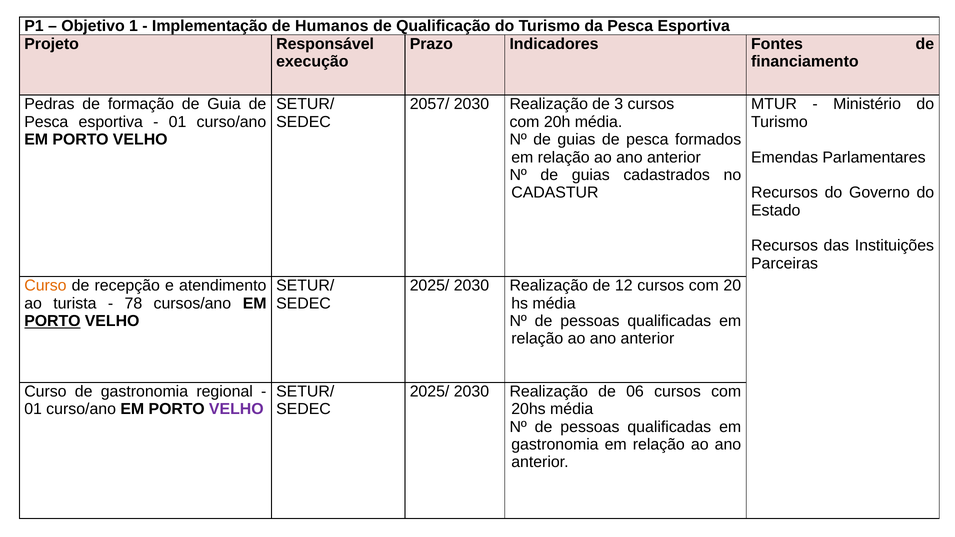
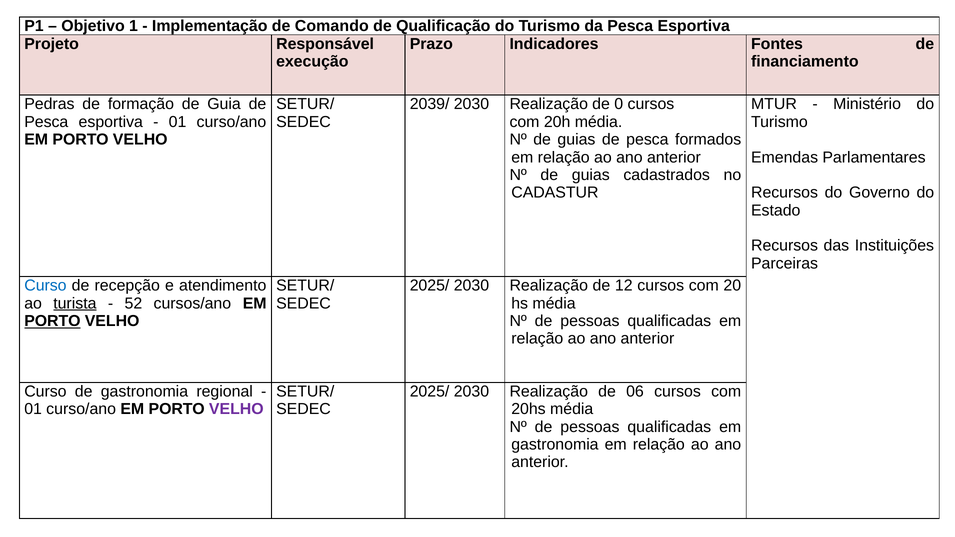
Humanos: Humanos -> Comando (332, 26)
2057/: 2057/ -> 2039/ (430, 104)
3: 3 -> 0 (619, 104)
Curso colour: orange -> blue (45, 286)
turista underline: none -> present (75, 303)
78: 78 -> 52 (133, 303)
